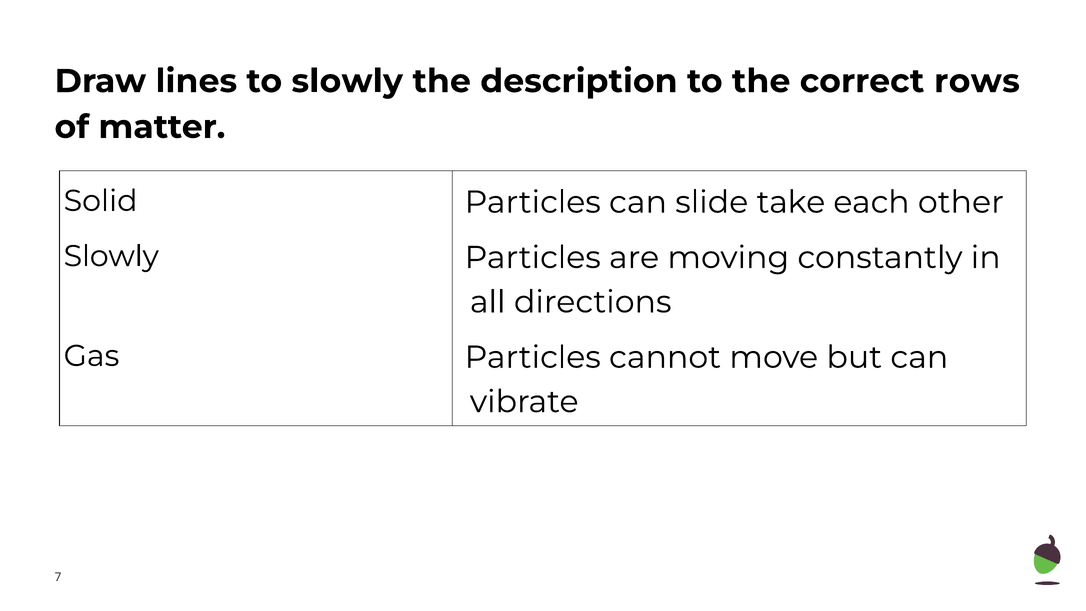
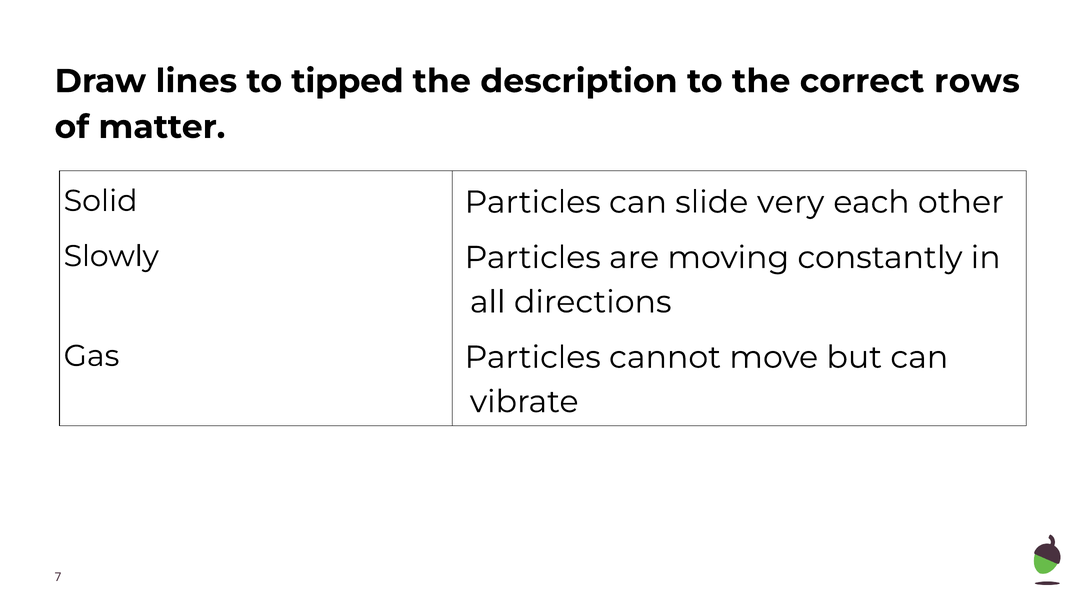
to slowly: slowly -> tipped (347, 81)
take: take -> very (791, 202)
